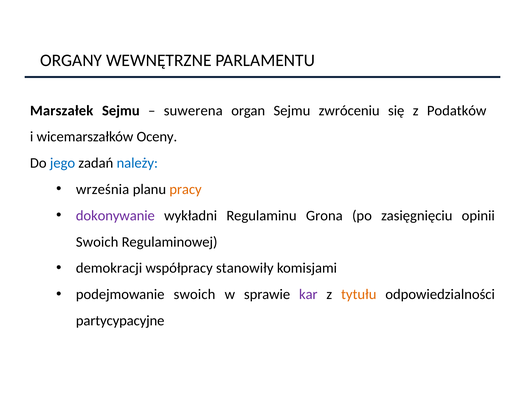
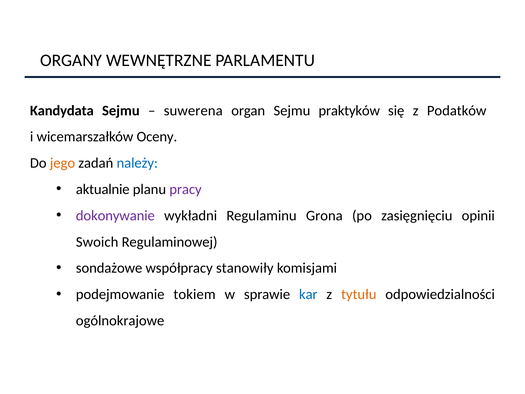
Marszałek: Marszałek -> Kandydata (62, 110)
zwróceniu: zwróceniu -> praktyków (349, 110)
jego colour: blue -> orange (63, 163)
września: września -> aktualnie (103, 189)
pracy colour: orange -> purple (185, 189)
demokracji: demokracji -> sondażowe (109, 268)
podejmowanie swoich: swoich -> tokiem (195, 294)
kar colour: purple -> blue (308, 294)
partycypacyjne: partycypacyjne -> ogólnokrajowe (120, 320)
